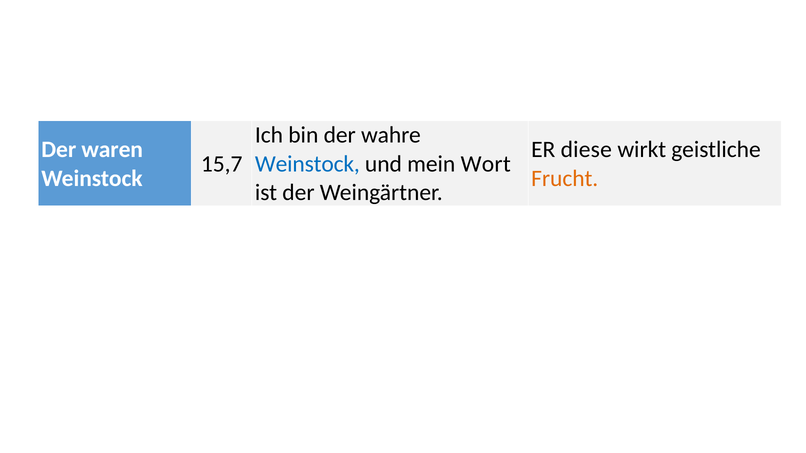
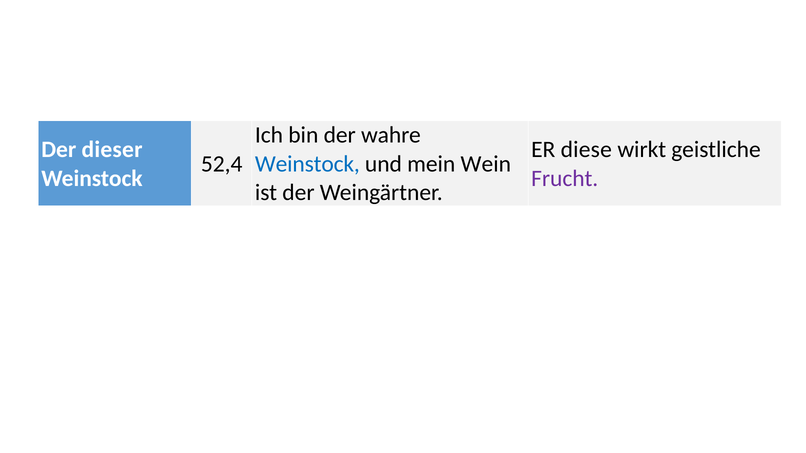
waren: waren -> dieser (112, 150)
15,7: 15,7 -> 52,4 (222, 164)
Wort: Wort -> Wein (486, 164)
Frucht colour: orange -> purple (565, 178)
